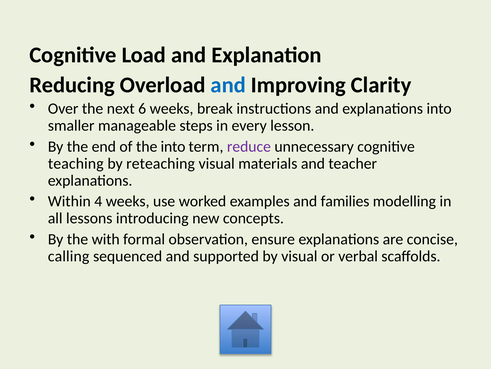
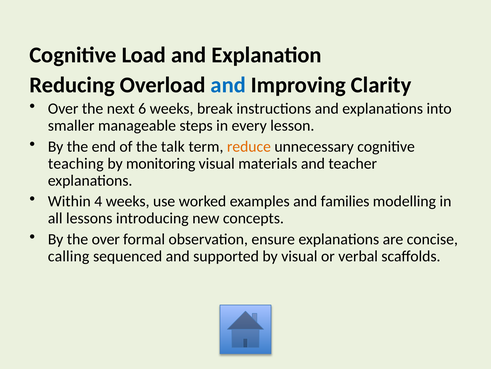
the into: into -> talk (173, 146)
reduce colour: purple -> orange (249, 146)
reteaching: reteaching -> monitoring (161, 163)
the with: with -> over (106, 239)
